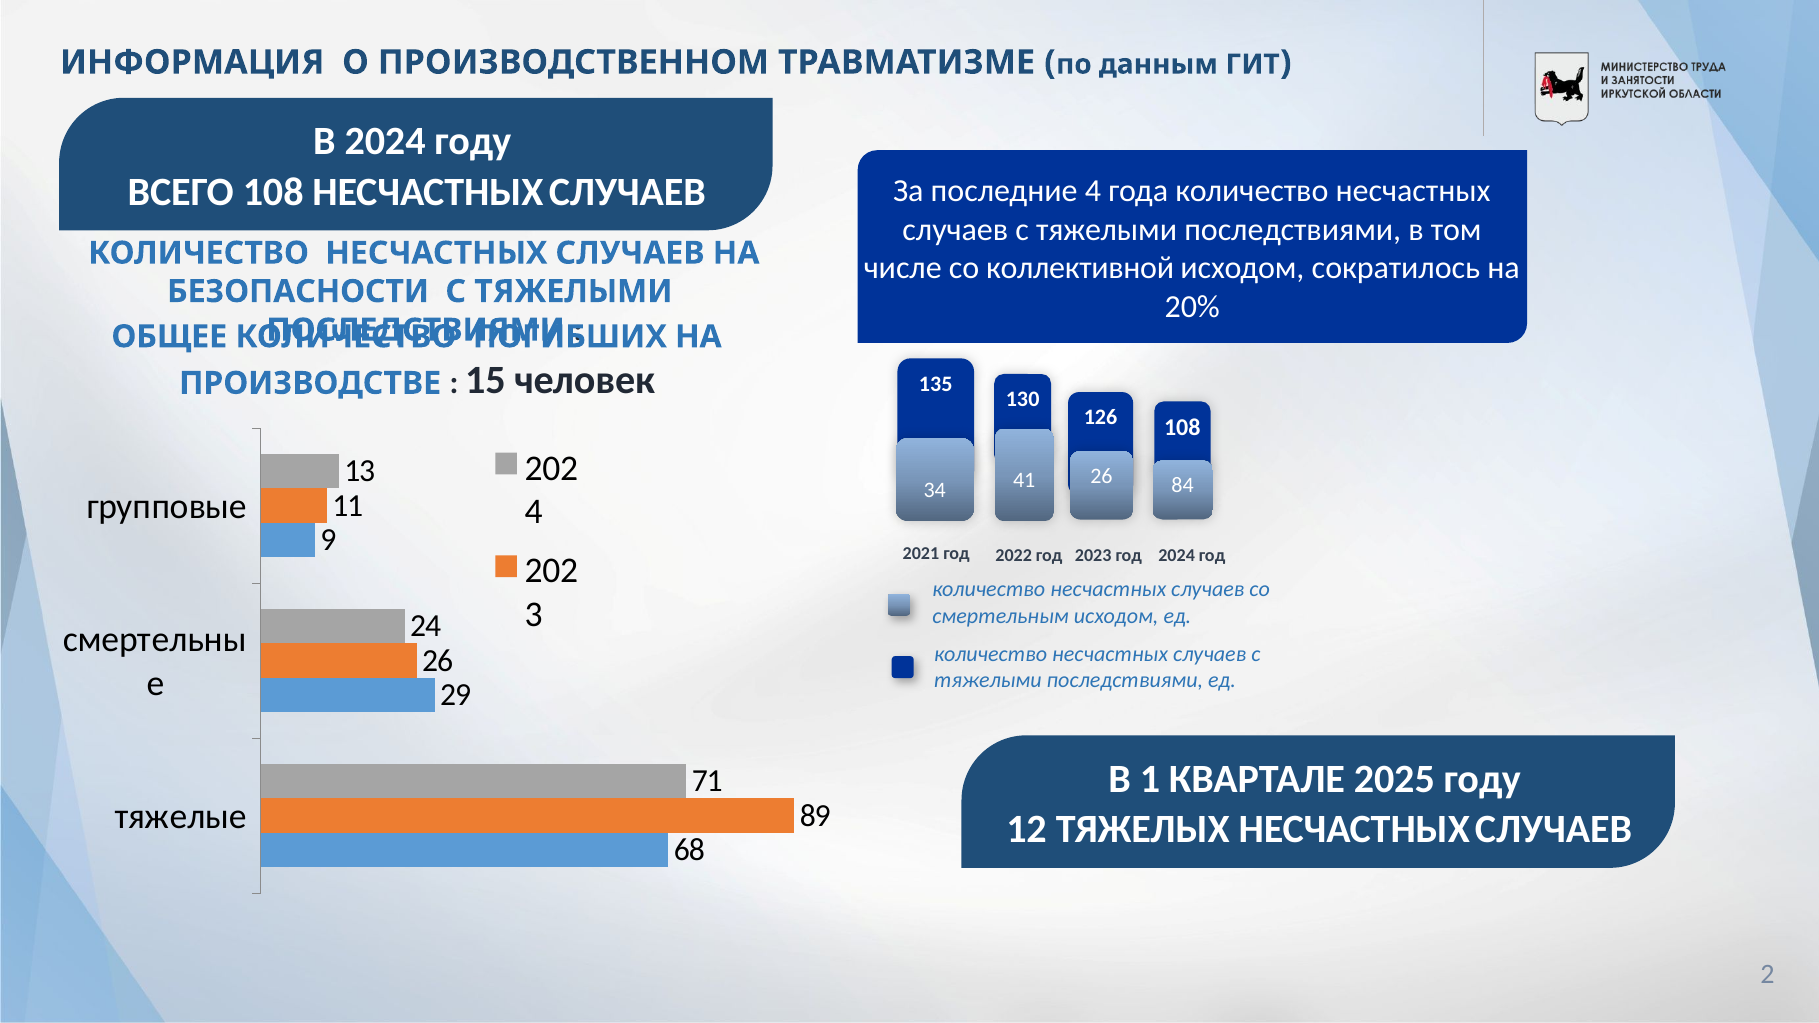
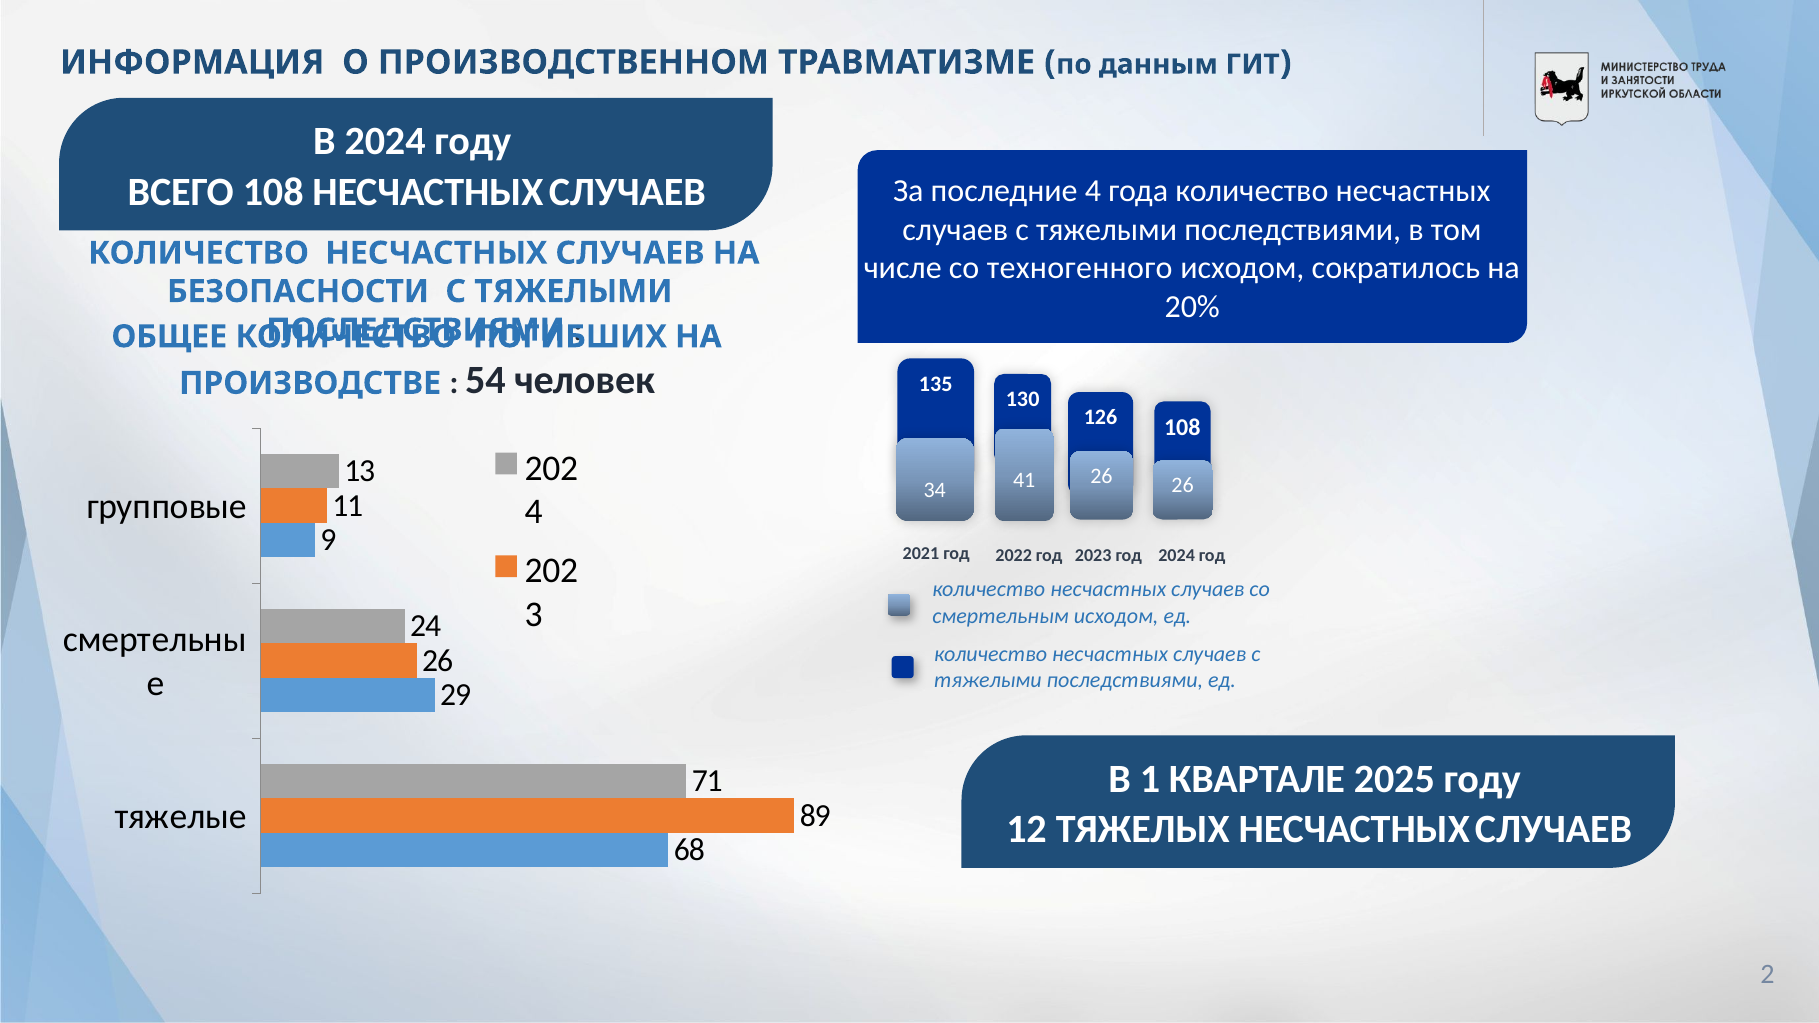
коллективной: коллективной -> техногенного (1080, 268)
15: 15 -> 54 (485, 381)
34 84: 84 -> 26 (1183, 485)
